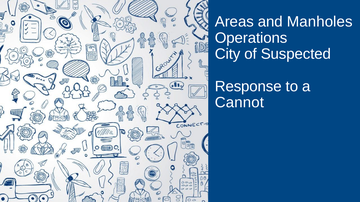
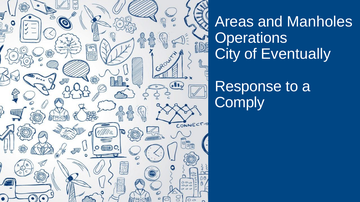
Suspected: Suspected -> Eventually (296, 54)
Cannot: Cannot -> Comply (240, 103)
